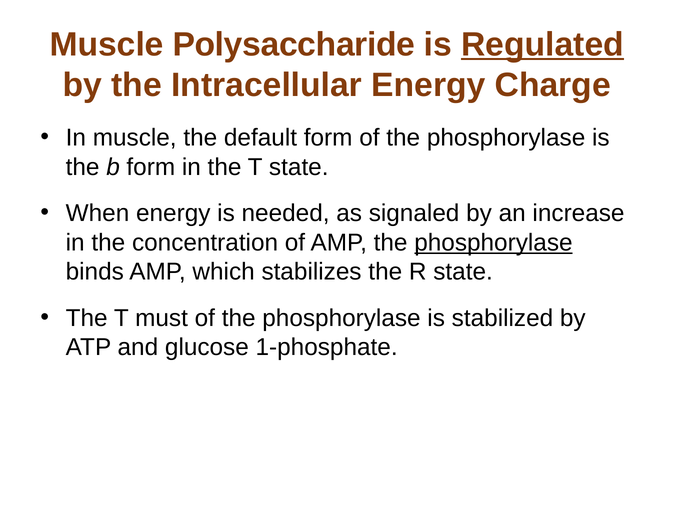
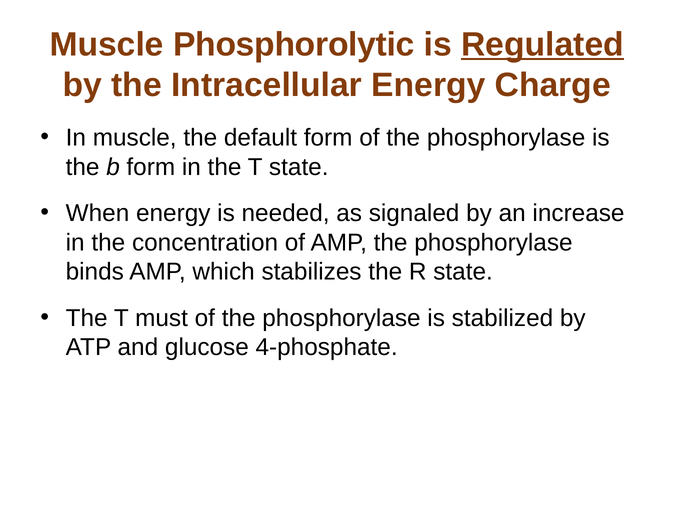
Polysaccharide: Polysaccharide -> Phosphorolytic (294, 44)
phosphorylase underline: present -> none (493, 242)
1-phosphate: 1-phosphate -> 4-phosphate (327, 347)
